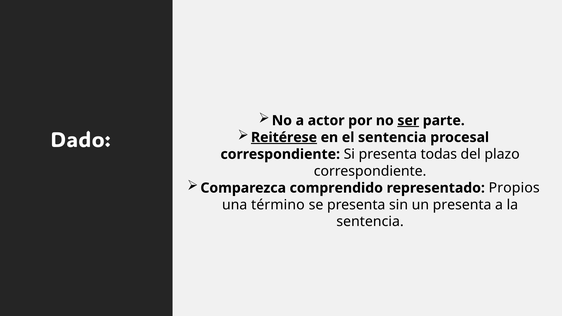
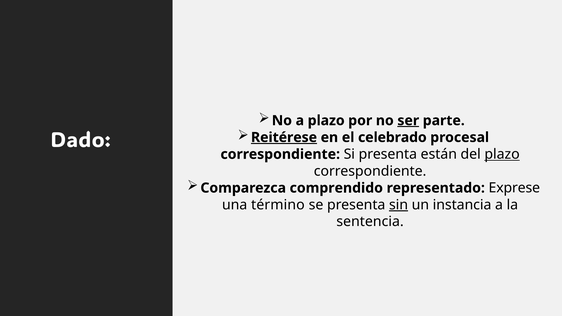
a actor: actor -> plazo (326, 121)
el sentencia: sentencia -> celebrado (392, 137)
todas: todas -> están (439, 154)
plazo underline: none -> present (502, 154)
Propios: Propios -> Exprese (514, 188)
sin underline: none -> present (399, 205)
un presenta: presenta -> instancia (462, 205)
